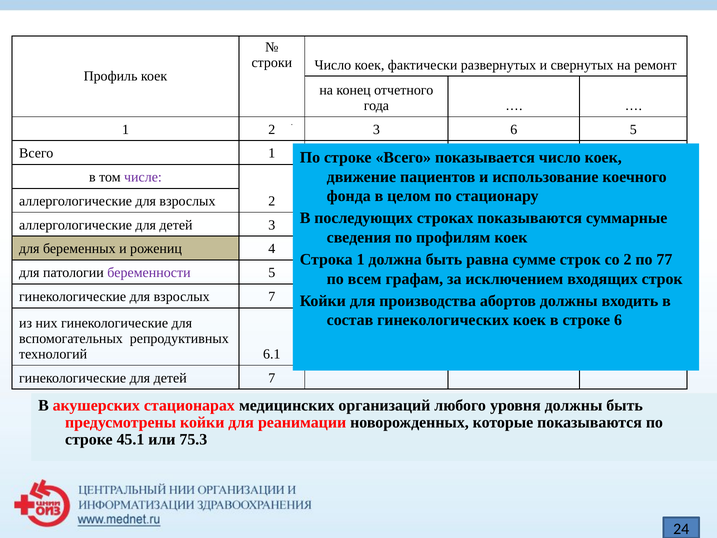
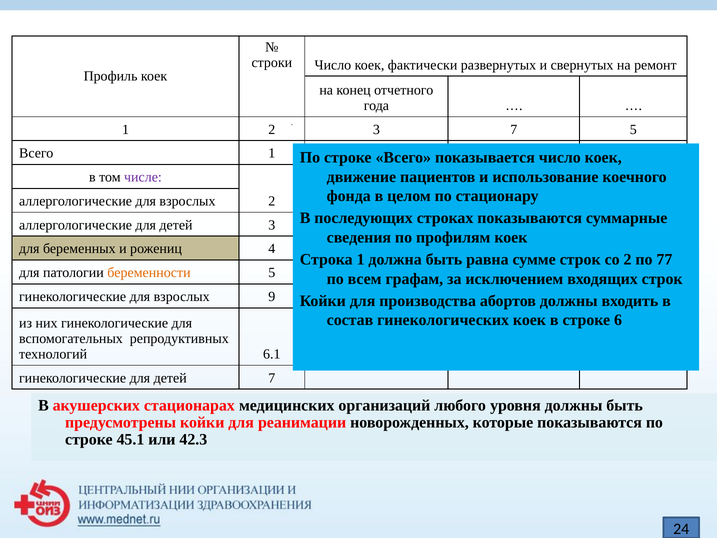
3 6: 6 -> 7 (514, 129)
беременности colour: purple -> orange (149, 273)
взрослых 7: 7 -> 9 (272, 297)
75.3: 75.3 -> 42.3 (193, 439)
